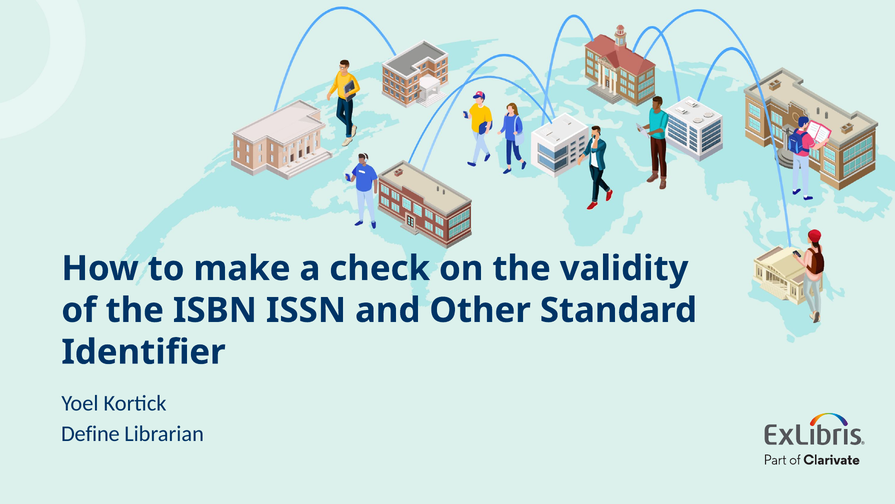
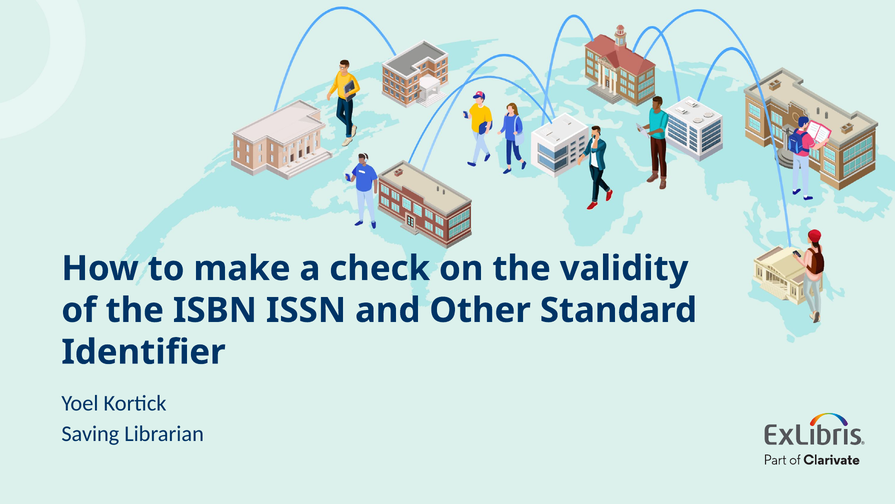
Define: Define -> Saving (90, 433)
